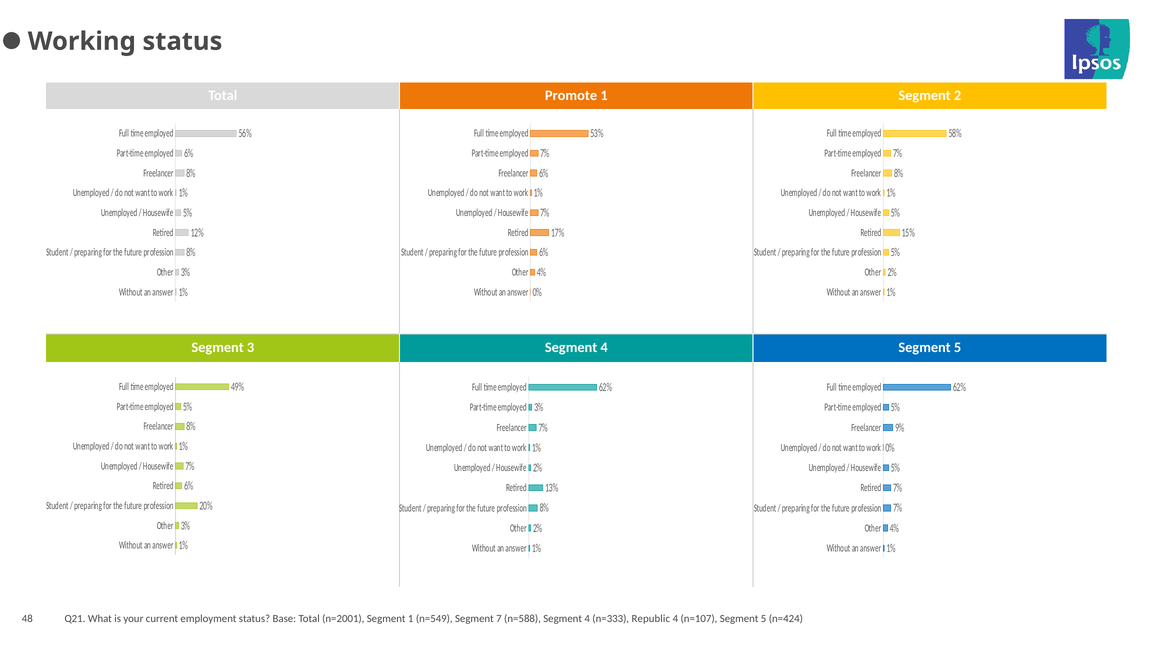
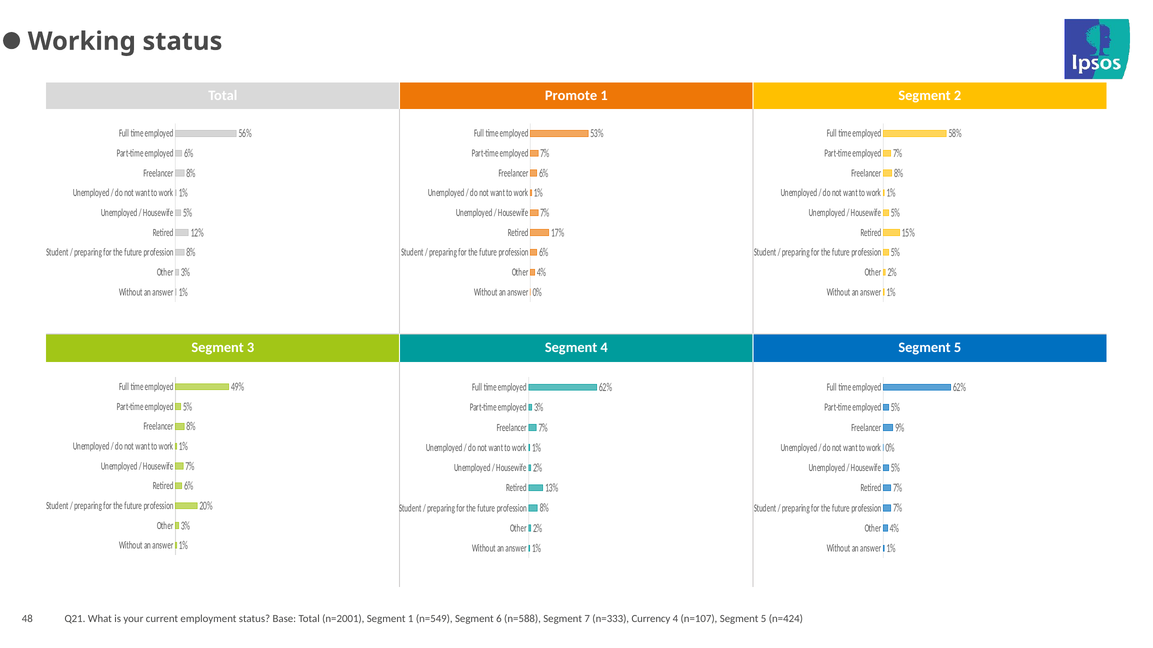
7: 7 -> 6 (499, 619)
n=588 Segment 4: 4 -> 7 (587, 619)
Republic: Republic -> Currency (651, 619)
